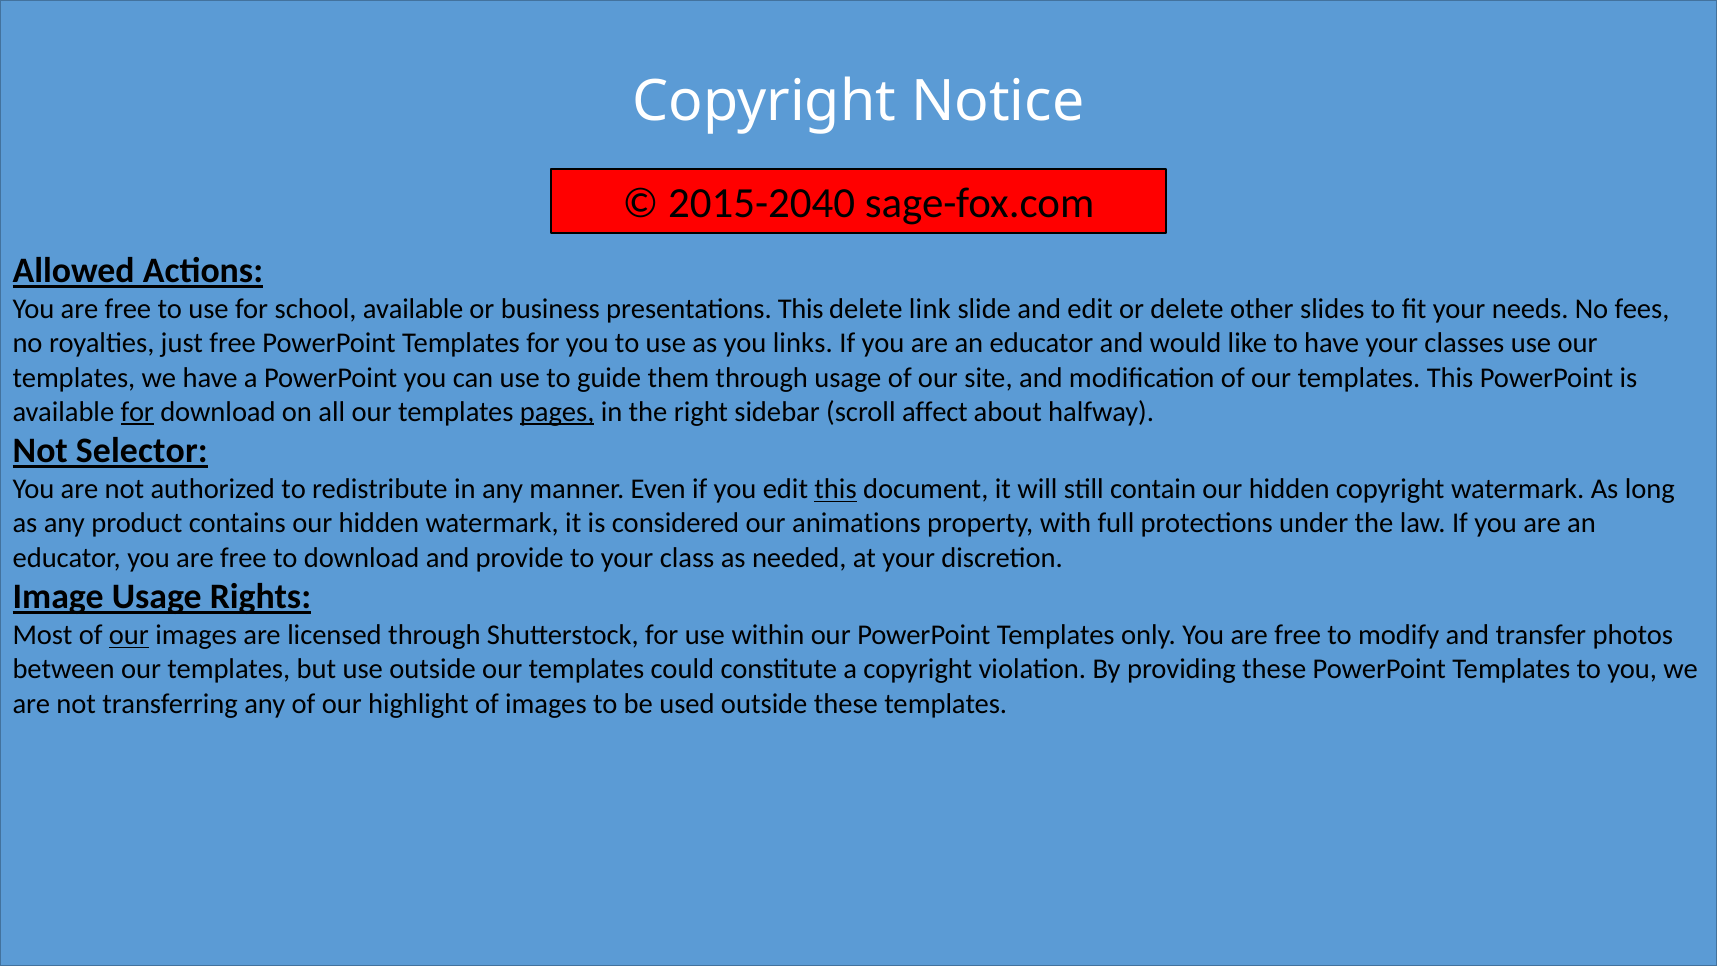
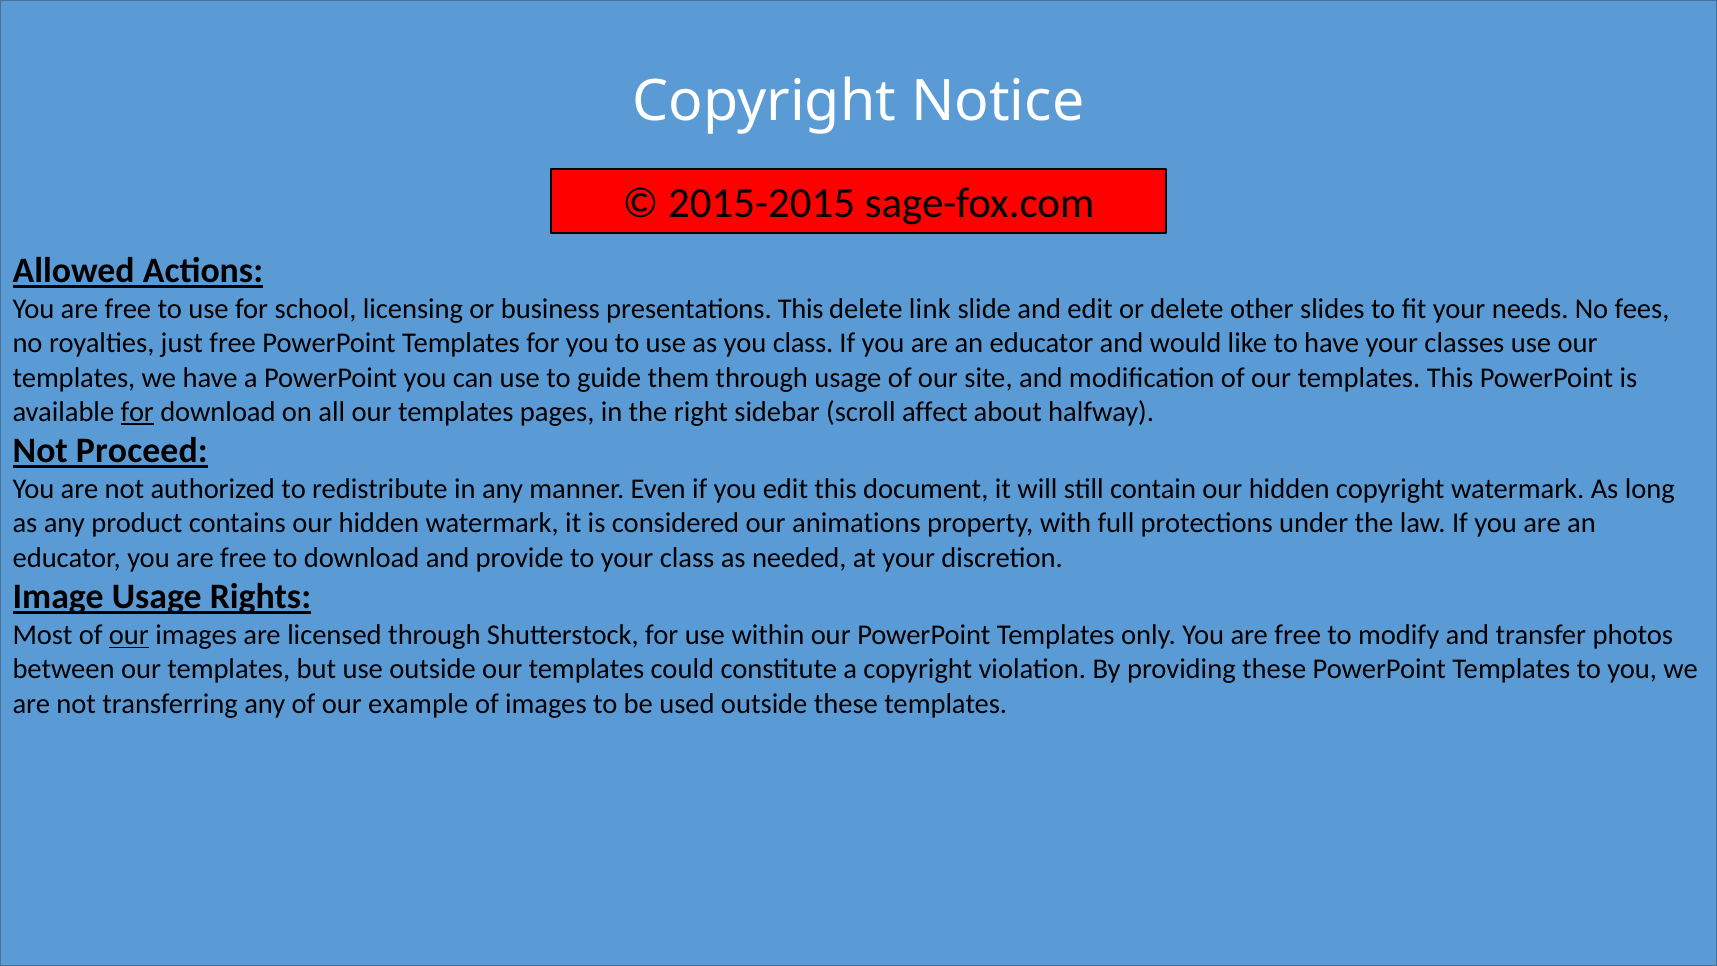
2015-2040: 2015-2040 -> 2015-2015 (762, 204)
school available: available -> licensing (413, 309)
you links: links -> class (803, 343)
pages underline: present -> none (557, 412)
Selector: Selector -> Proceed (142, 451)
this underline: present -> none (836, 489)
highlight: highlight -> example (418, 704)
